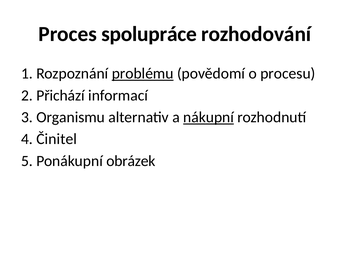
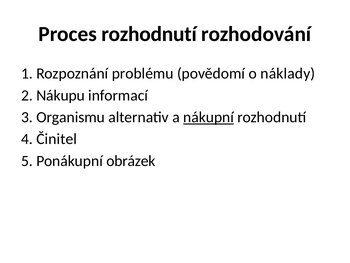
Proces spolupráce: spolupráce -> rozhodnutí (149, 34)
problému underline: present -> none (143, 73)
procesu: procesu -> náklady (288, 73)
Přichází: Přichází -> Nákupu (61, 95)
